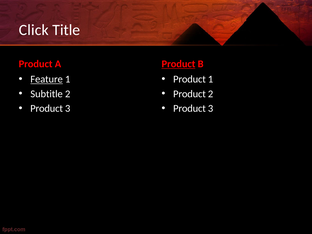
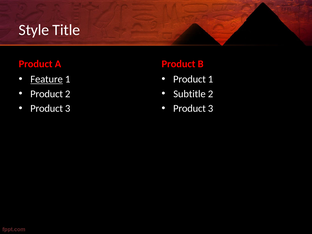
Click: Click -> Style (34, 30)
Product underline: present -> none (179, 64)
Subtitle: Subtitle -> Product (47, 94)
Product: Product -> Subtitle (189, 94)
